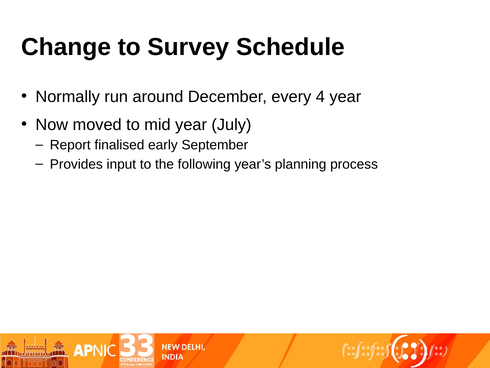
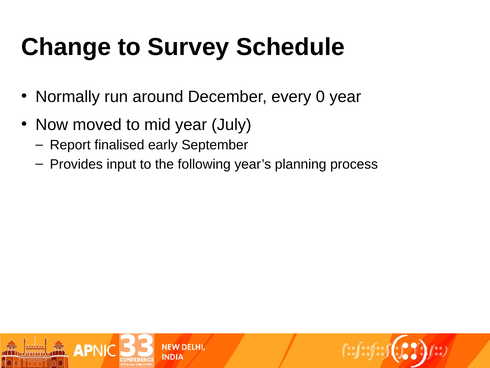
4: 4 -> 0 (320, 97)
